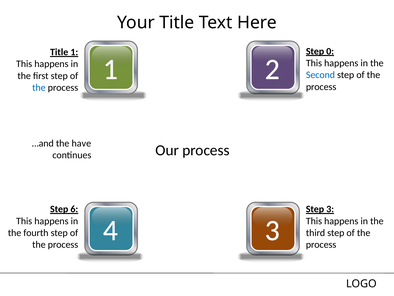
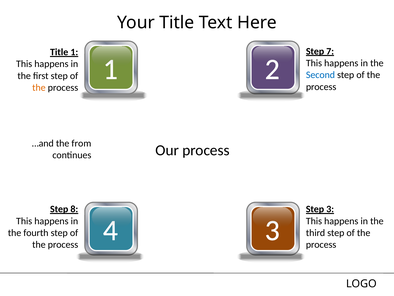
0: 0 -> 7 (330, 51)
the colour: blue -> orange (39, 87)
have: have -> from (81, 143)
6: 6 -> 8 (74, 209)
